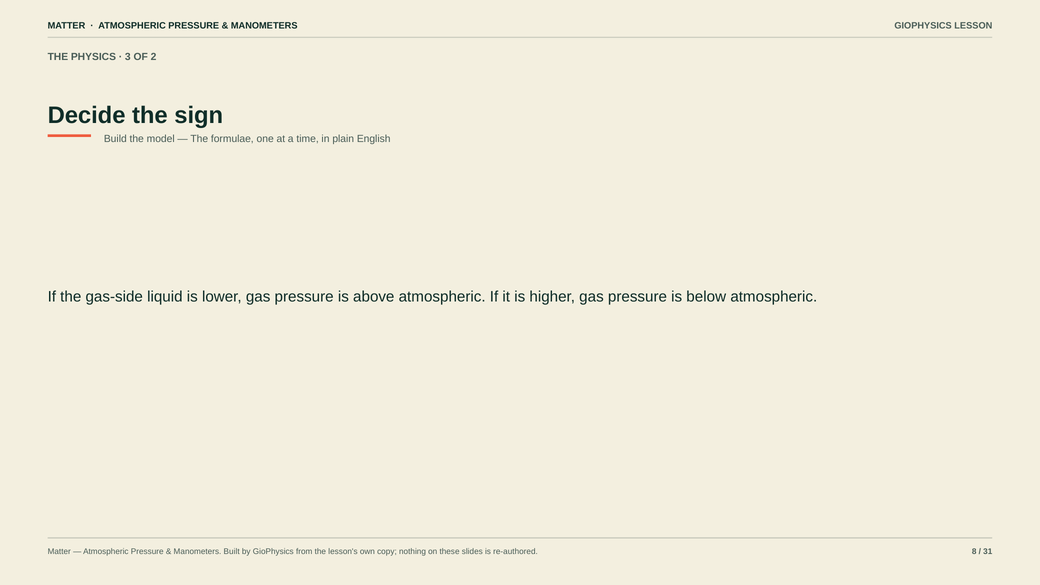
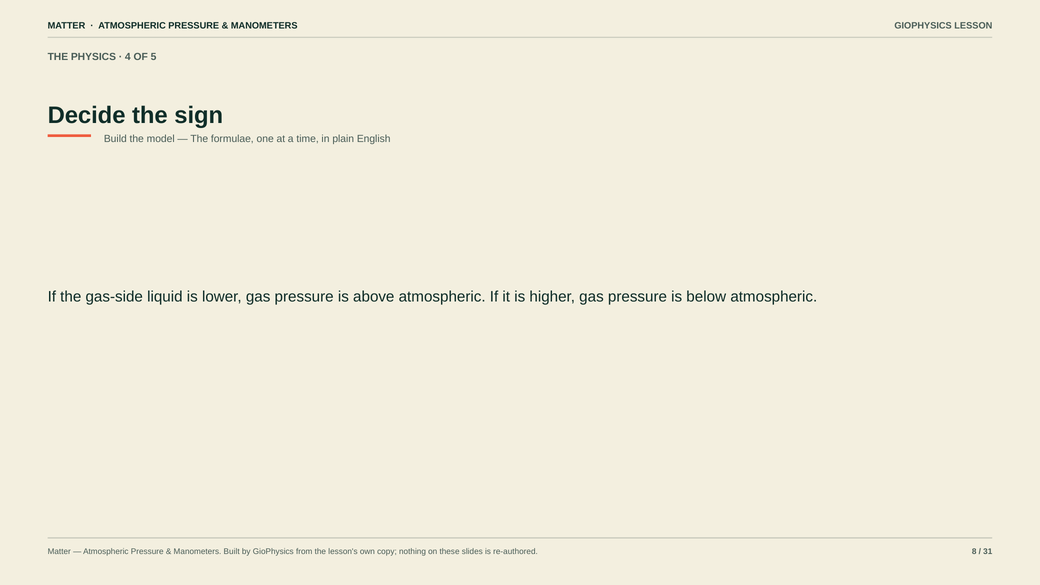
3: 3 -> 4 (128, 57)
2: 2 -> 5 (154, 57)
